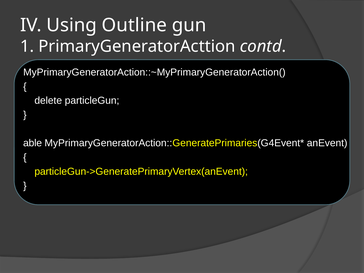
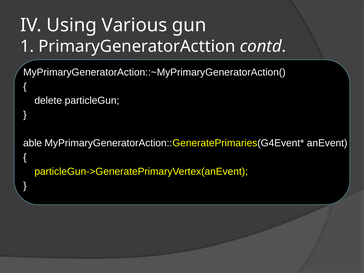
Outline: Outline -> Various (134, 25)
